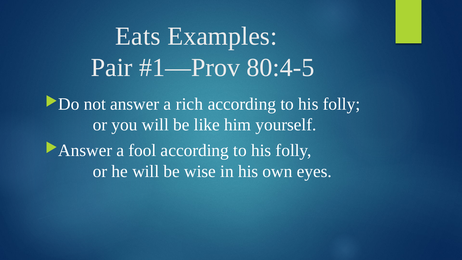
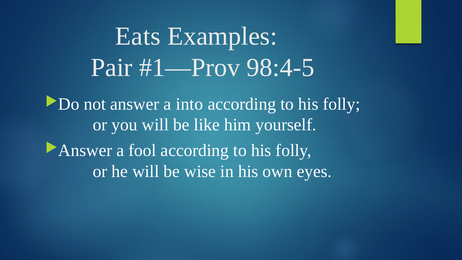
80:4-5: 80:4-5 -> 98:4-5 (281, 67)
rich: rich -> into (189, 104)
